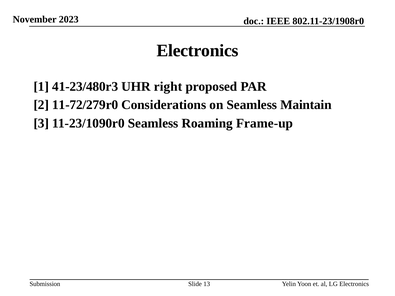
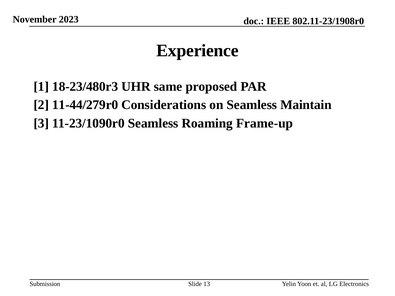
Electronics: Electronics -> Experience (198, 51)
41-23/480r3: 41-23/480r3 -> 18-23/480r3 (85, 87)
right: right -> same (168, 87)
11-72/279r0: 11-72/279r0 -> 11-44/279r0 (85, 105)
